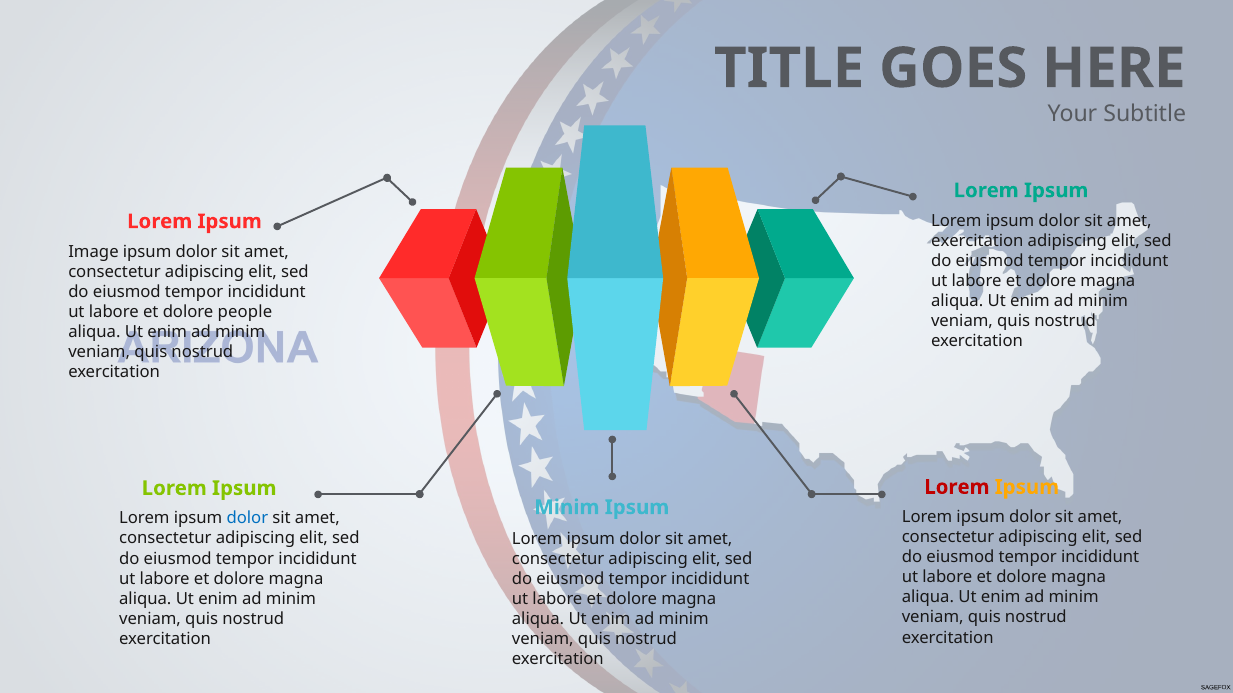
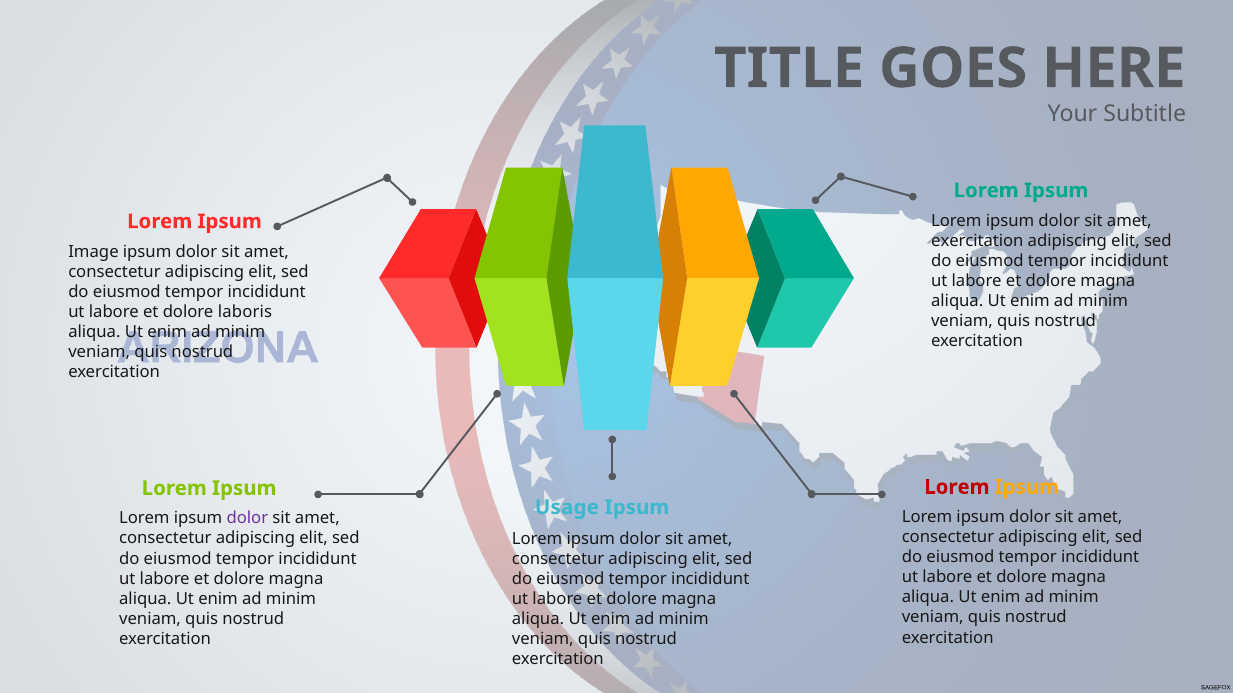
people: people -> laboris (245, 313)
Minim: Minim -> Usage (567, 508)
dolor colour: blue -> purple (247, 519)
